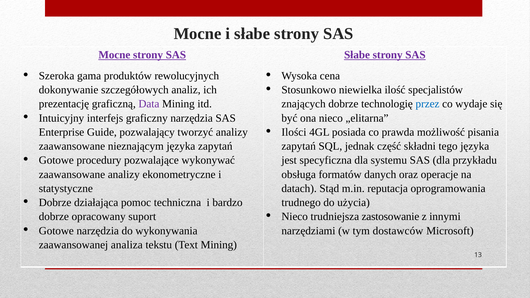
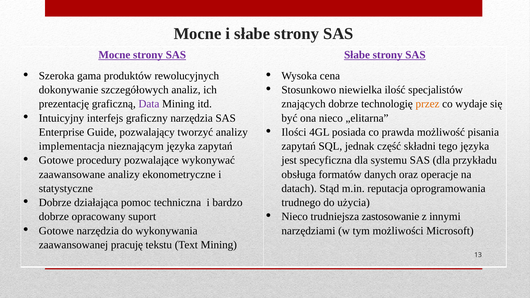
przez colour: blue -> orange (428, 104)
zaawansowane: zaawansowane -> implementacja (72, 146)
dostawców: dostawców -> możliwości (398, 231)
analiza: analiza -> pracuję (127, 245)
